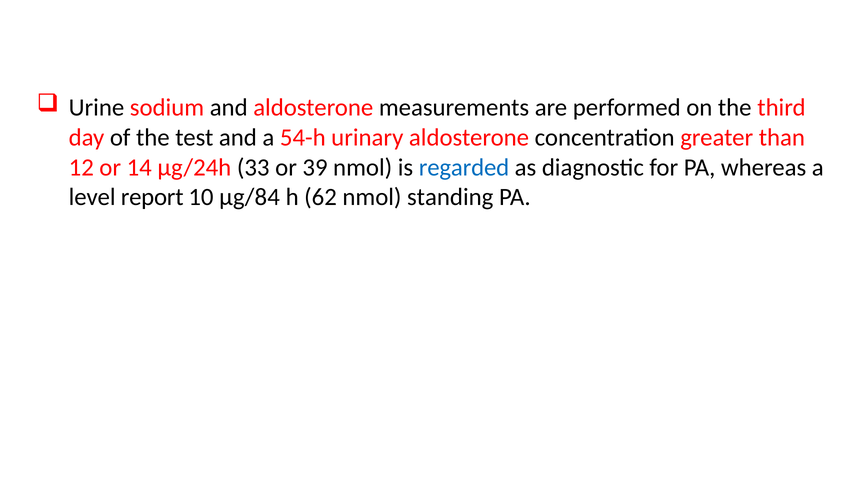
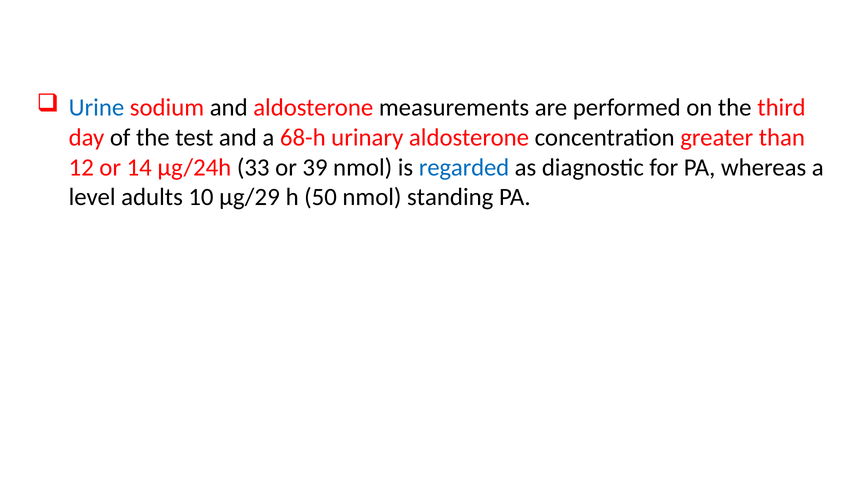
Urine colour: black -> blue (96, 108)
54-h: 54-h -> 68-h (303, 138)
report: report -> adults (152, 197)
µg/84: µg/84 -> µg/29 (250, 197)
62: 62 -> 50 (321, 197)
